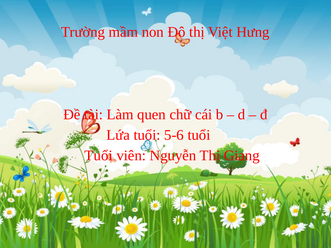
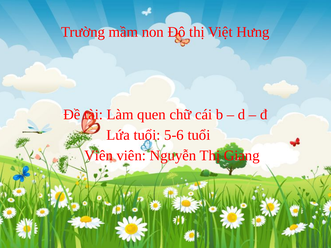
Tuổi: Tuổi -> Viên (99, 156)
